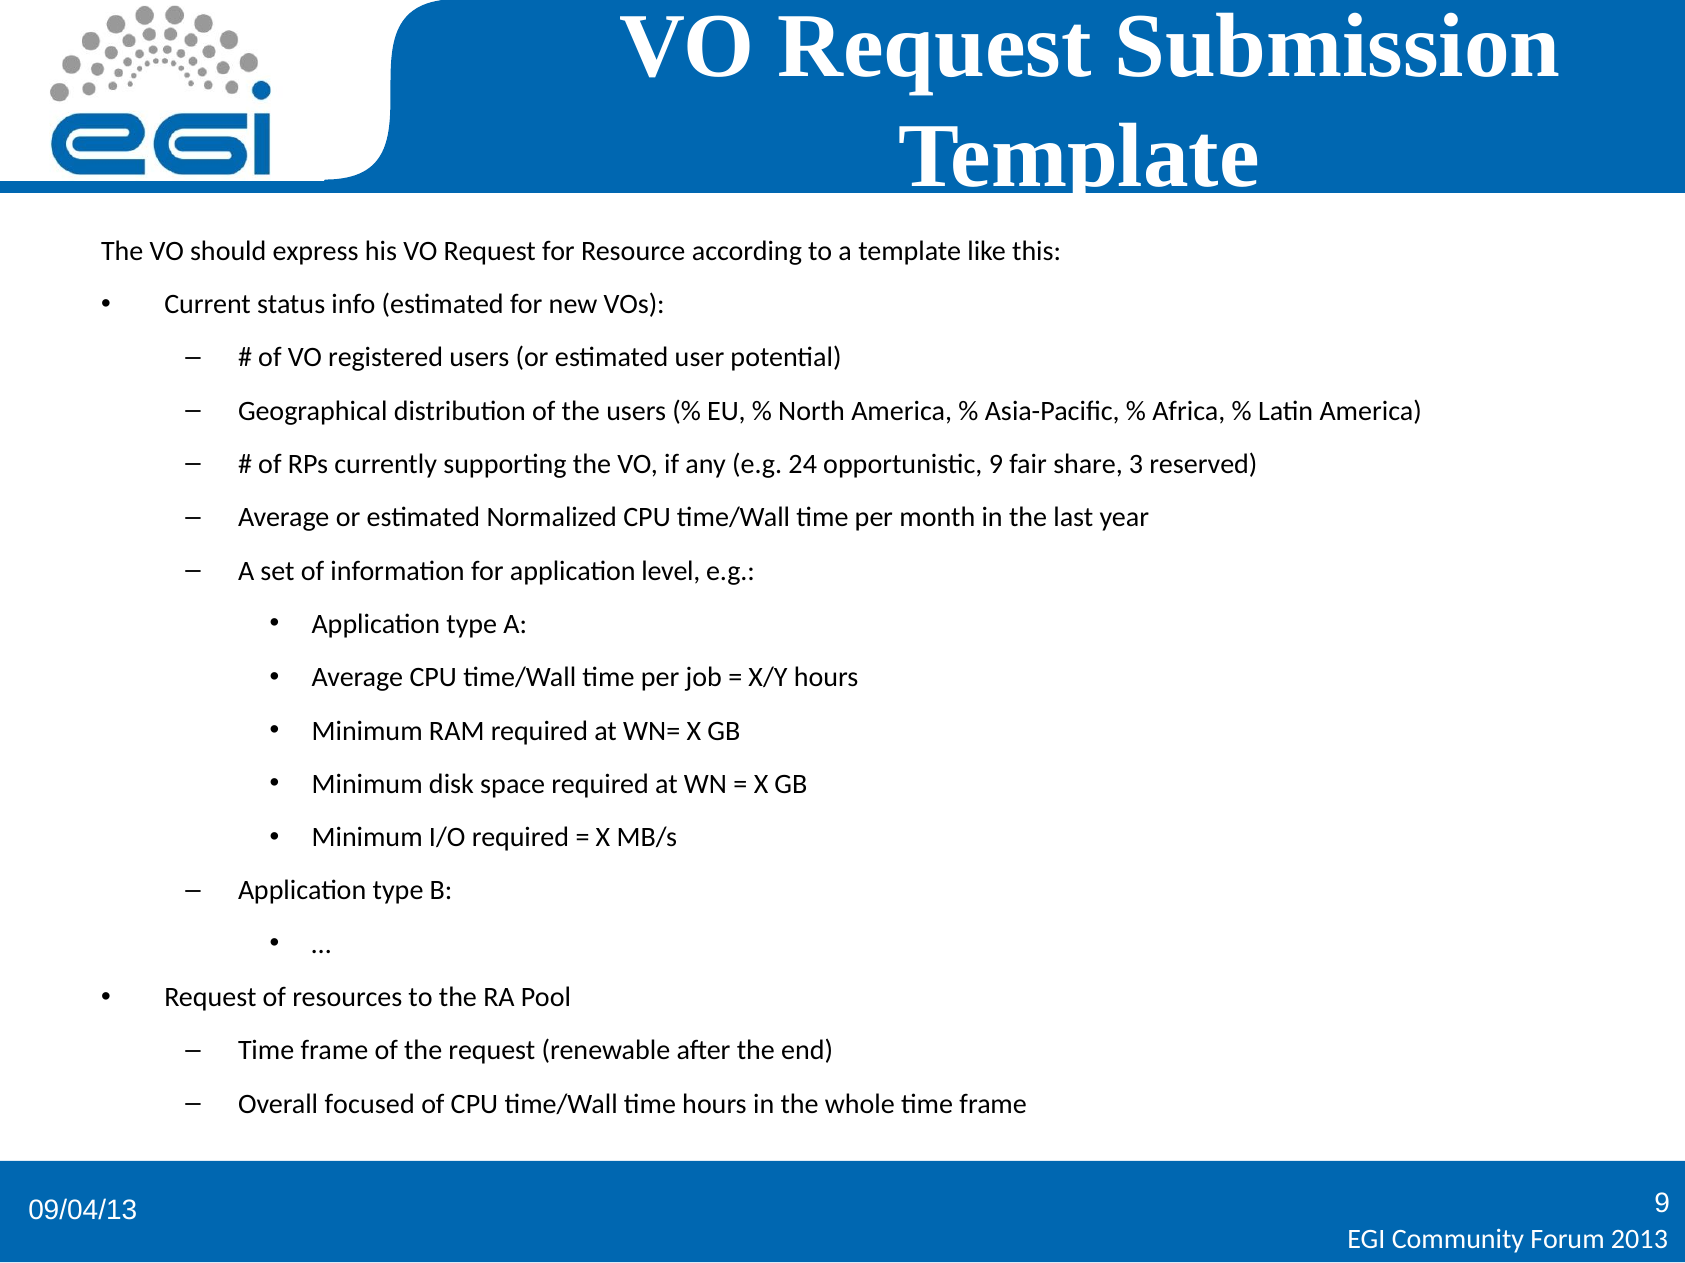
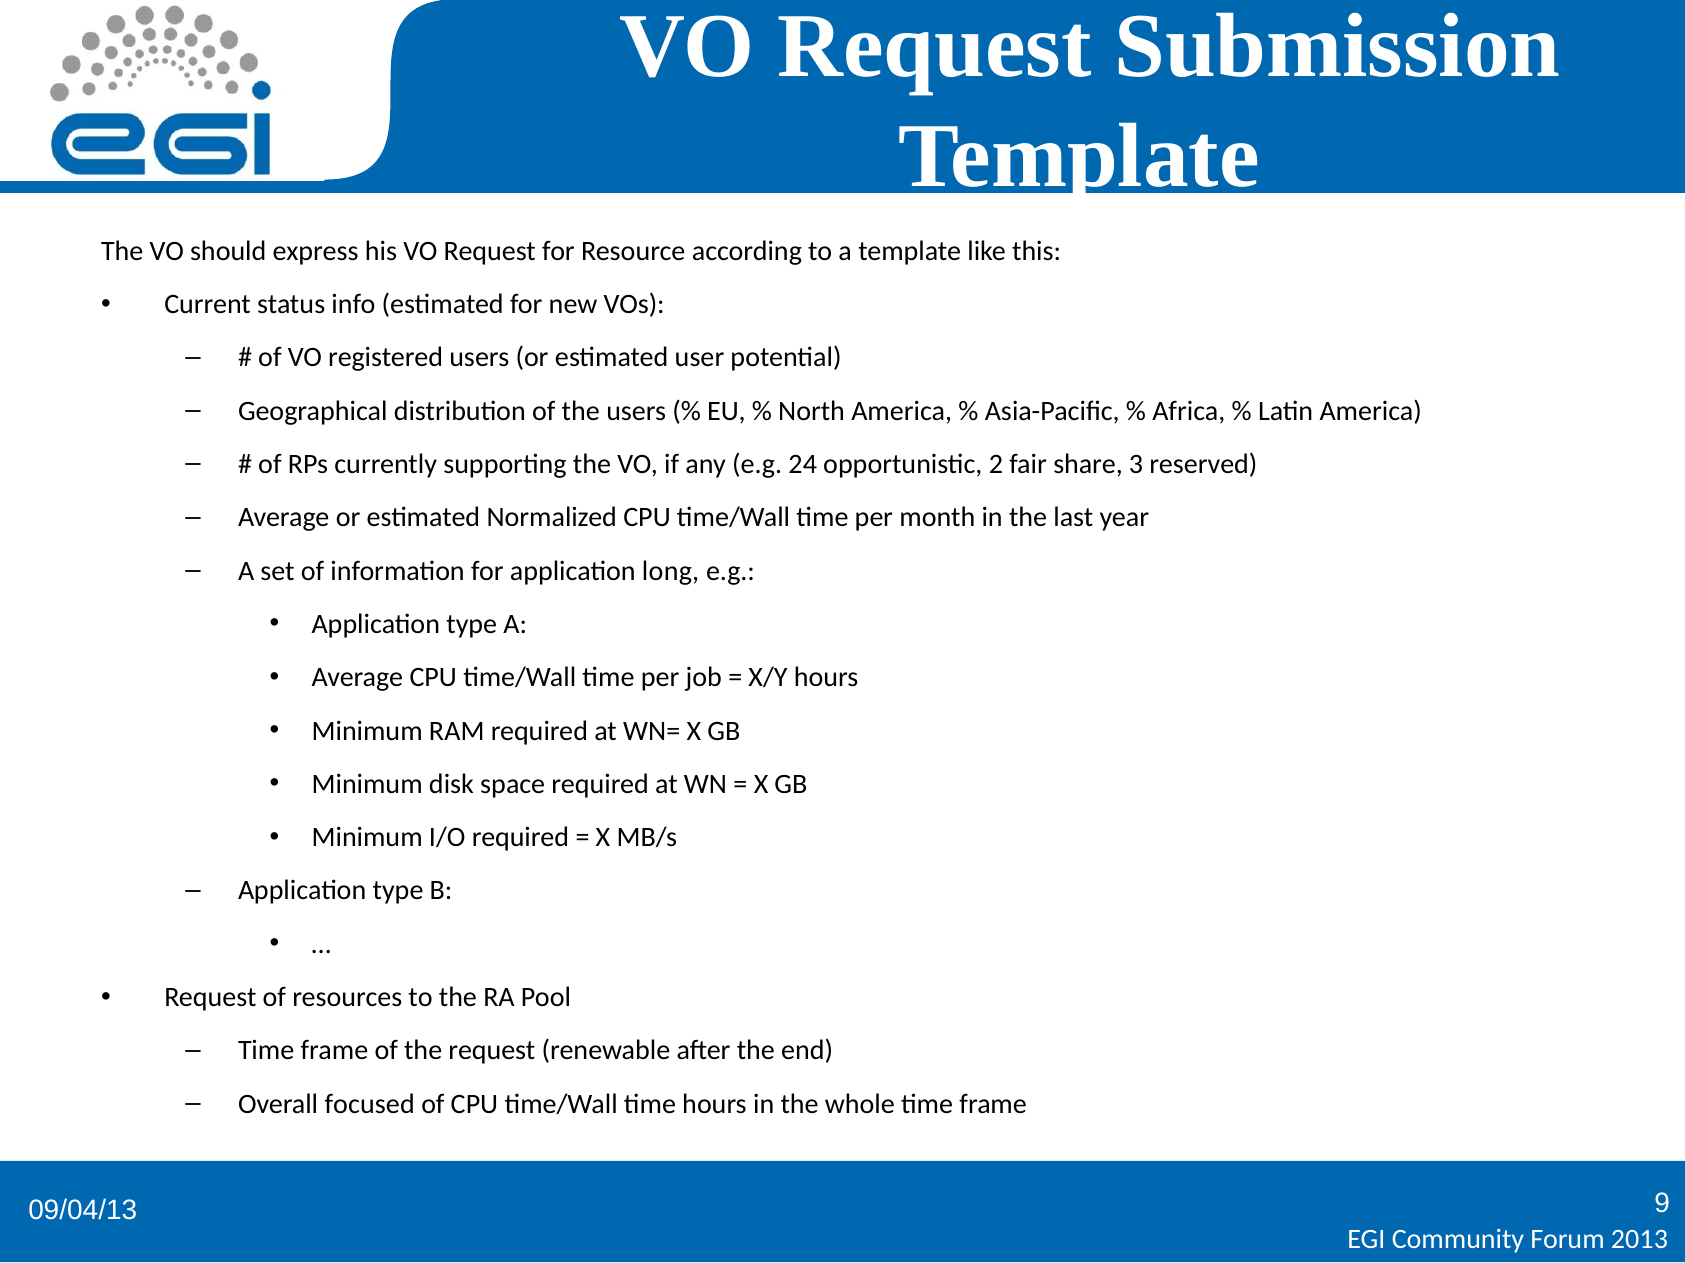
opportunistic 9: 9 -> 2 (996, 465)
level: level -> long (671, 571)
